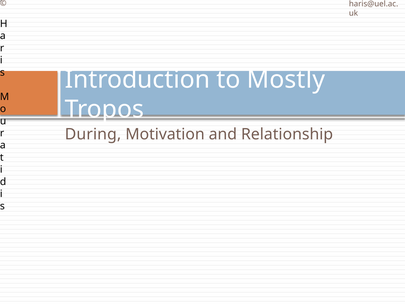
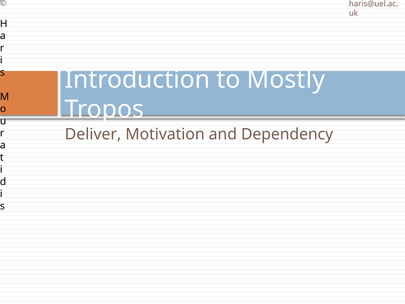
During: During -> Deliver (93, 134)
Relationship: Relationship -> Dependency (287, 134)
